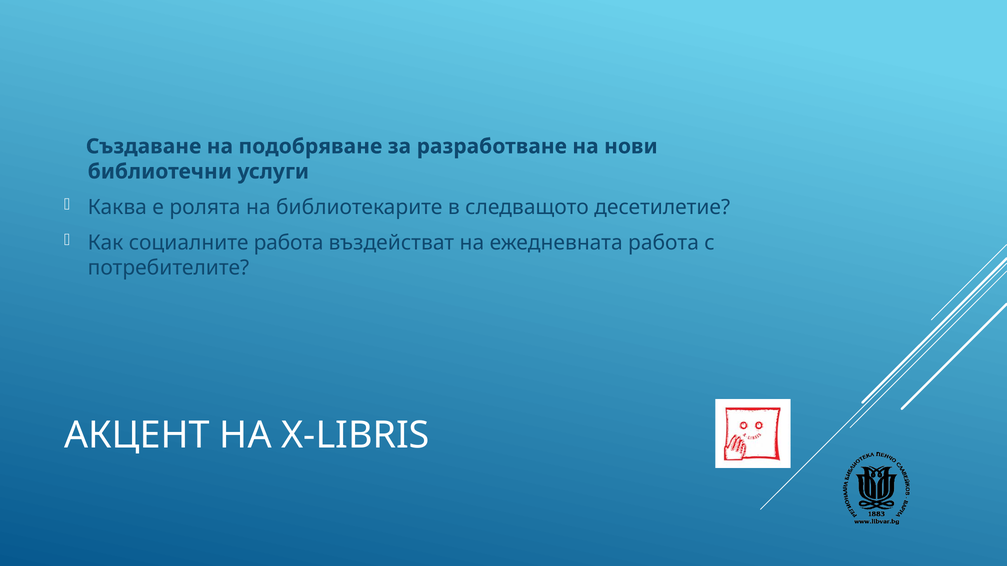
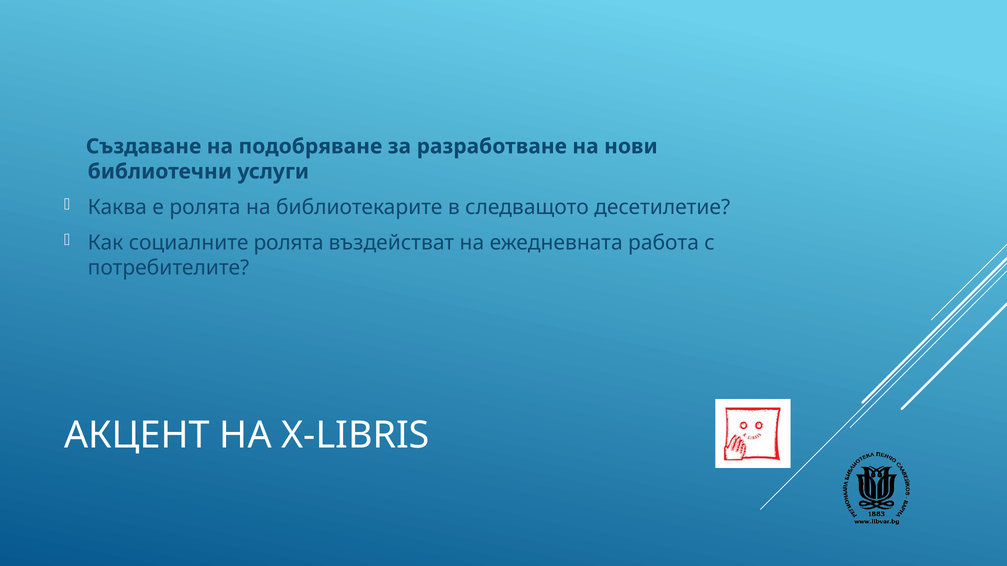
социалните работа: работа -> ролята (289, 243)
